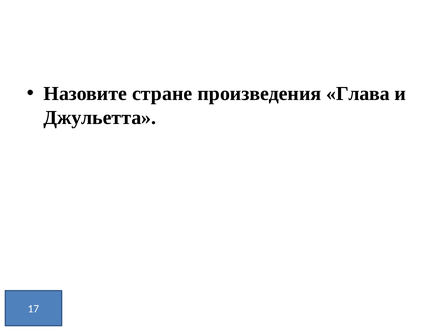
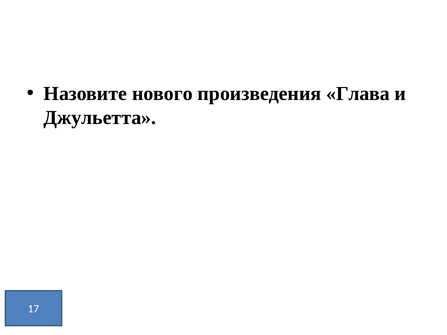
стране: стране -> нового (162, 94)
